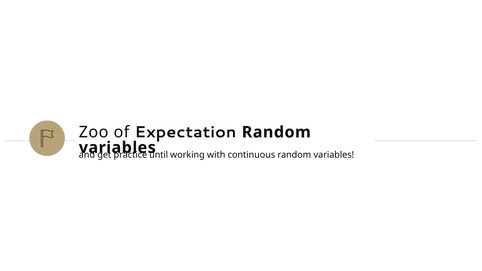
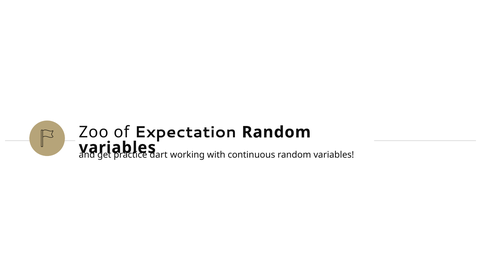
until: until -> dart (159, 155)
